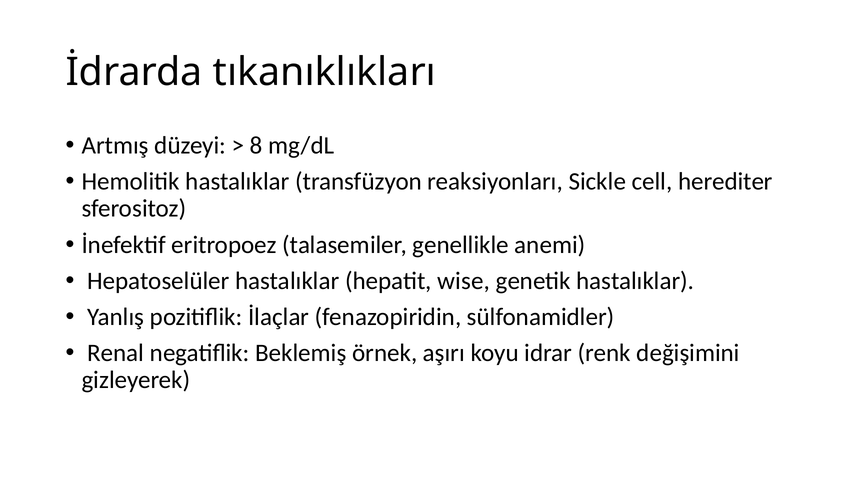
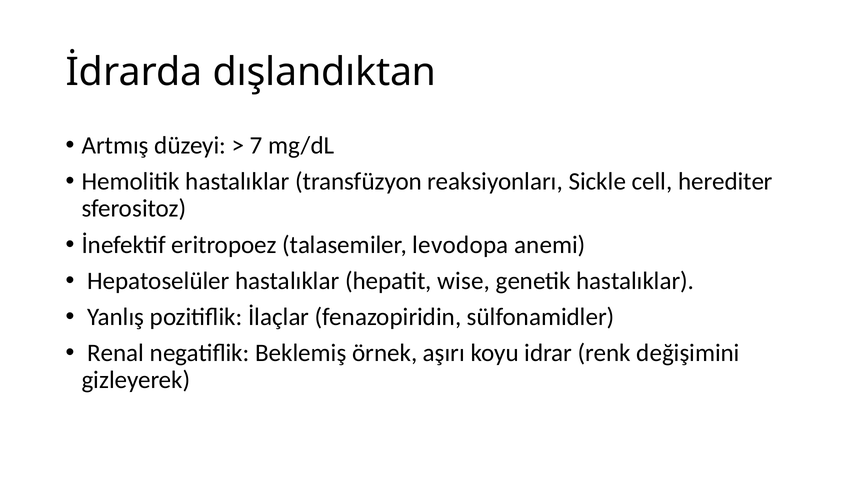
tıkanıklıkları: tıkanıklıkları -> dışlandıktan (325, 72)
8: 8 -> 7 (256, 145)
genellikle: genellikle -> levodopa (460, 245)
